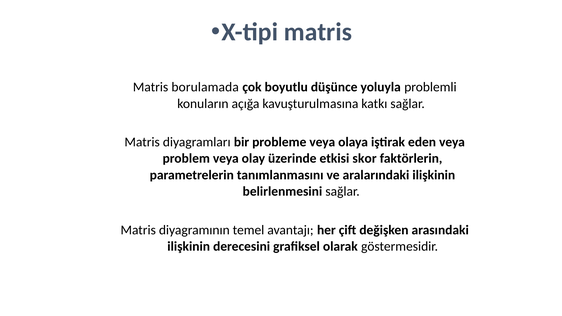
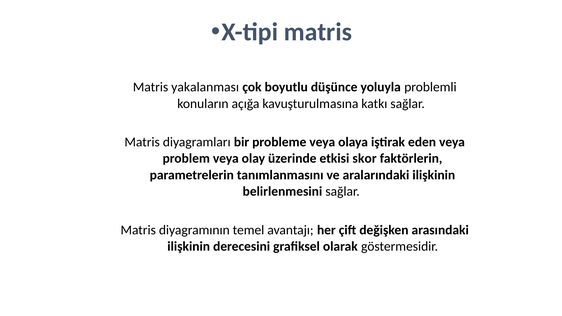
borulamada: borulamada -> yakalanması (205, 87)
